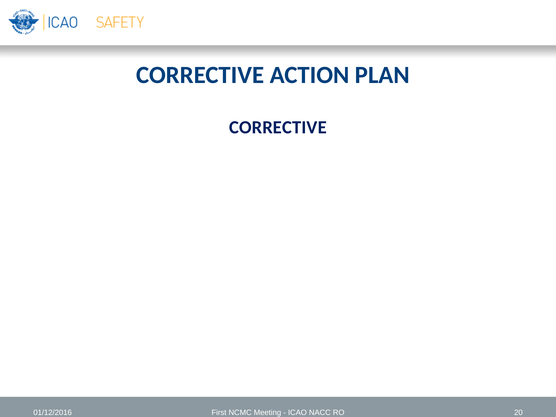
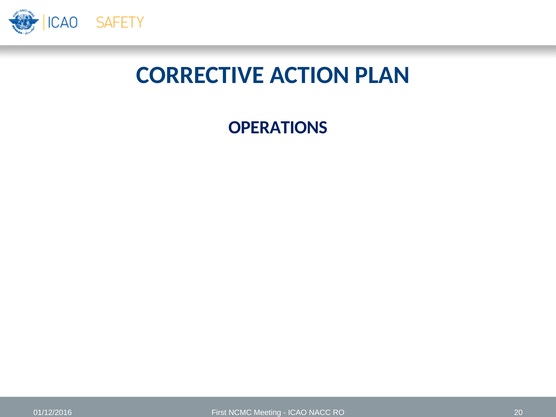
CORRECTIVE: CORRECTIVE -> OPERATIONS (278, 127)
